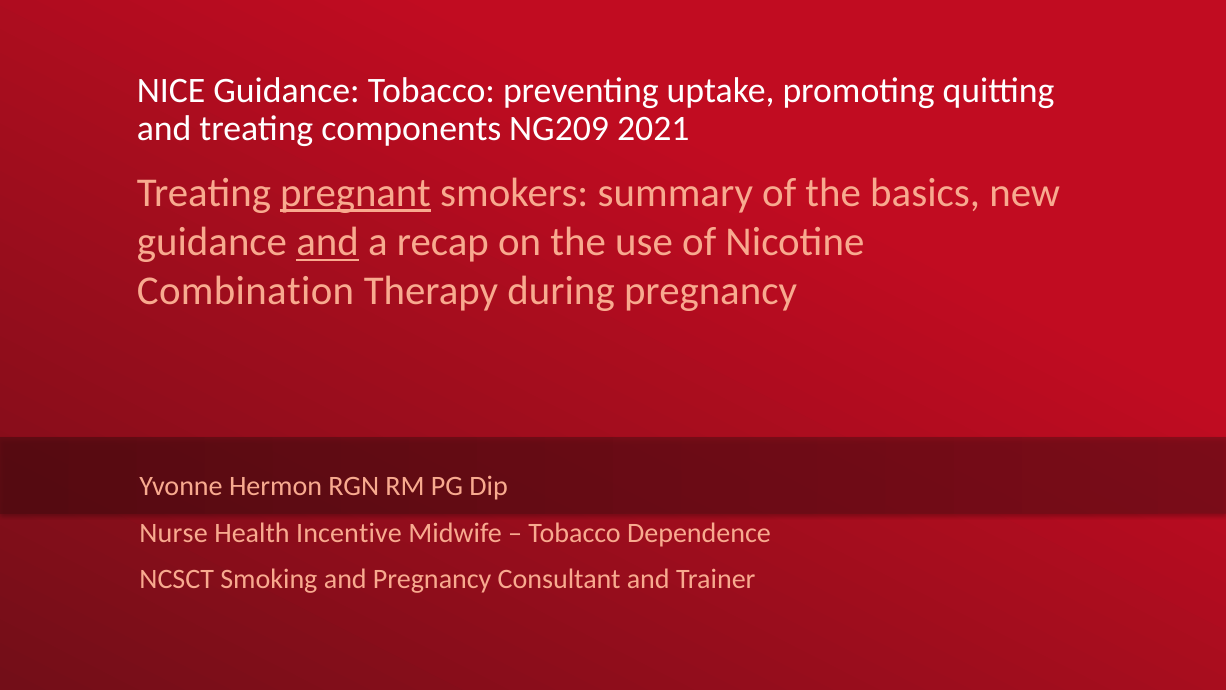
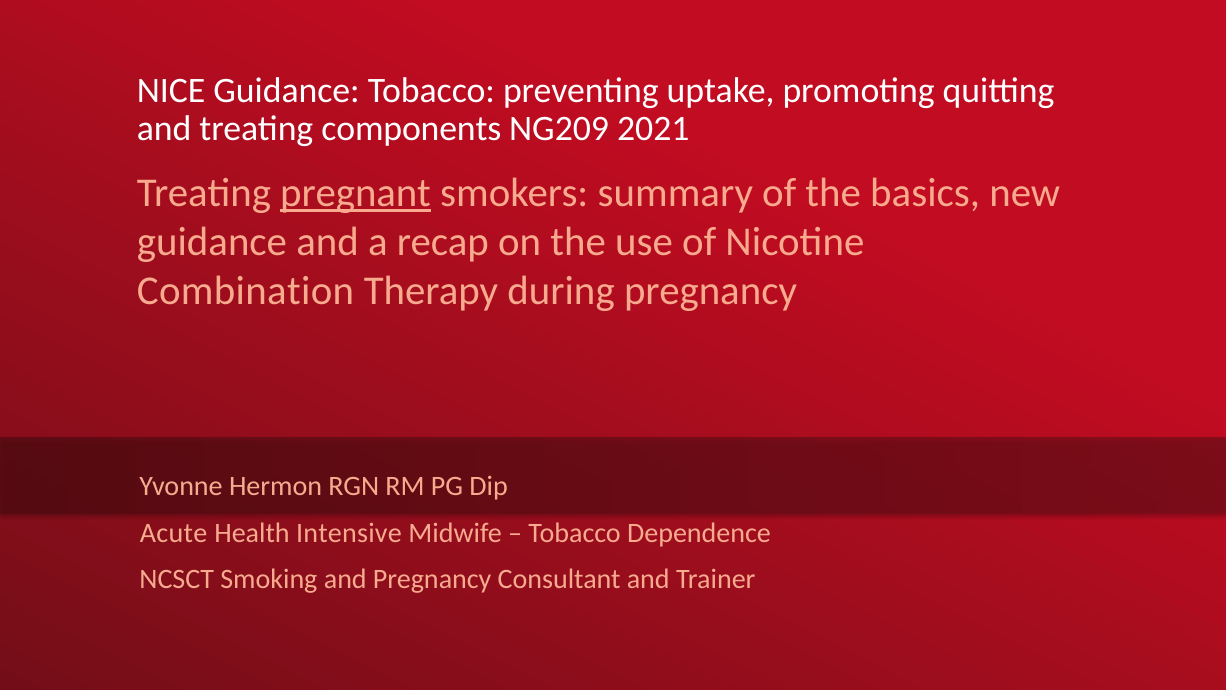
and underline: present -> none (327, 242)
Nurse: Nurse -> Acute (174, 533)
Incentive: Incentive -> Intensive (349, 533)
